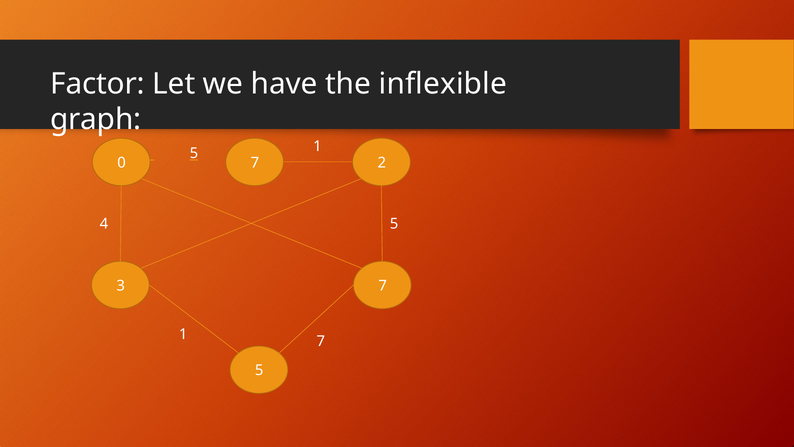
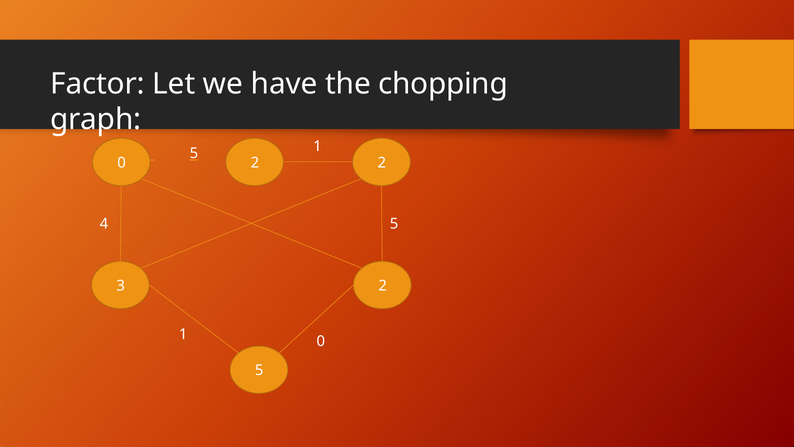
inflexible: inflexible -> chopping (443, 84)
0 7: 7 -> 2 (255, 163)
3 7: 7 -> 2 (383, 285)
1 7: 7 -> 0 (321, 341)
